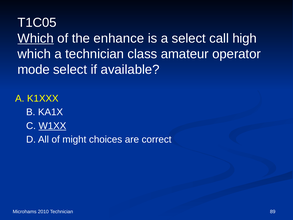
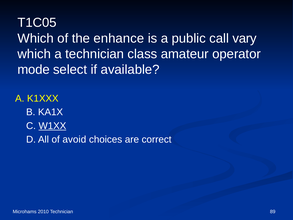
Which underline: present -> none (36, 38)
a select: select -> public (189, 38)
high: high -> vary (245, 38)
might: might -> avoid (74, 139)
